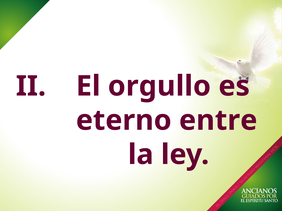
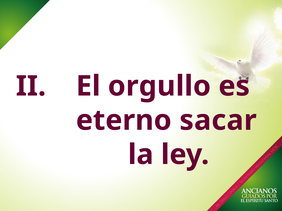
entre: entre -> sacar (218, 121)
